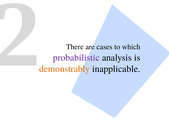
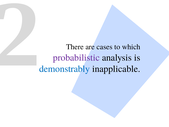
demonstrably colour: orange -> blue (65, 69)
